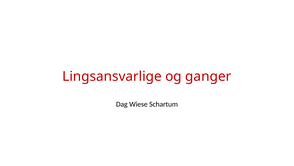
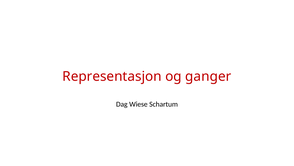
Lingsansvarlige: Lingsansvarlige -> Representasjon (112, 76)
